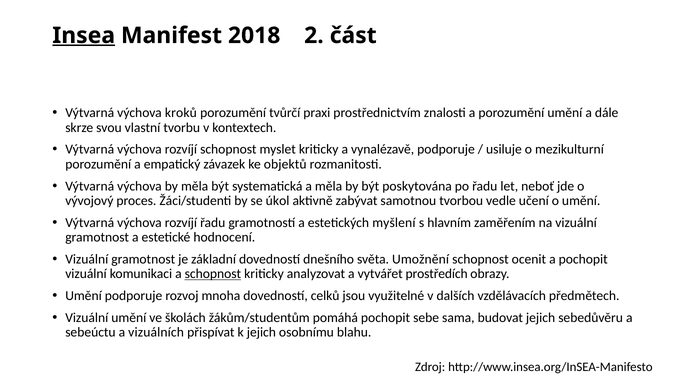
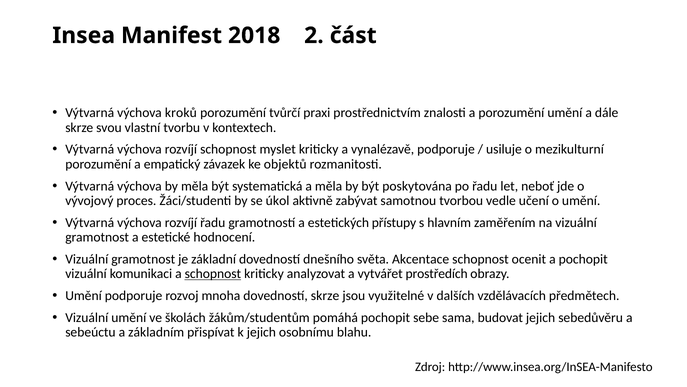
Insea underline: present -> none (84, 35)
myšlení: myšlení -> přístupy (394, 222)
Umožnění: Umožnění -> Akcentace (421, 259)
dovedností celků: celků -> skrze (325, 295)
vizuálních: vizuálních -> základním (156, 332)
